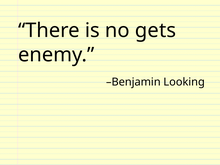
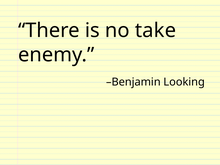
gets: gets -> take (155, 30)
